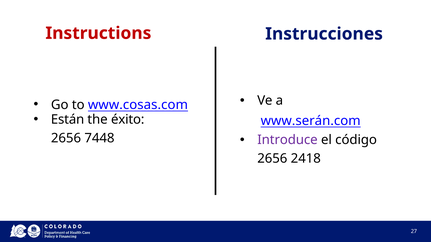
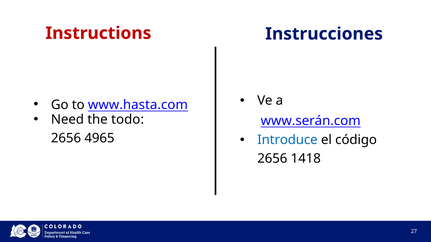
www.cosas.com: www.cosas.com -> www.hasta.com (138, 105)
Están: Están -> Need (67, 120)
éxito: éxito -> todo (128, 120)
Introduce colour: purple -> blue (287, 140)
7448: 7448 -> 4965 (99, 138)
2418: 2418 -> 1418 (306, 159)
